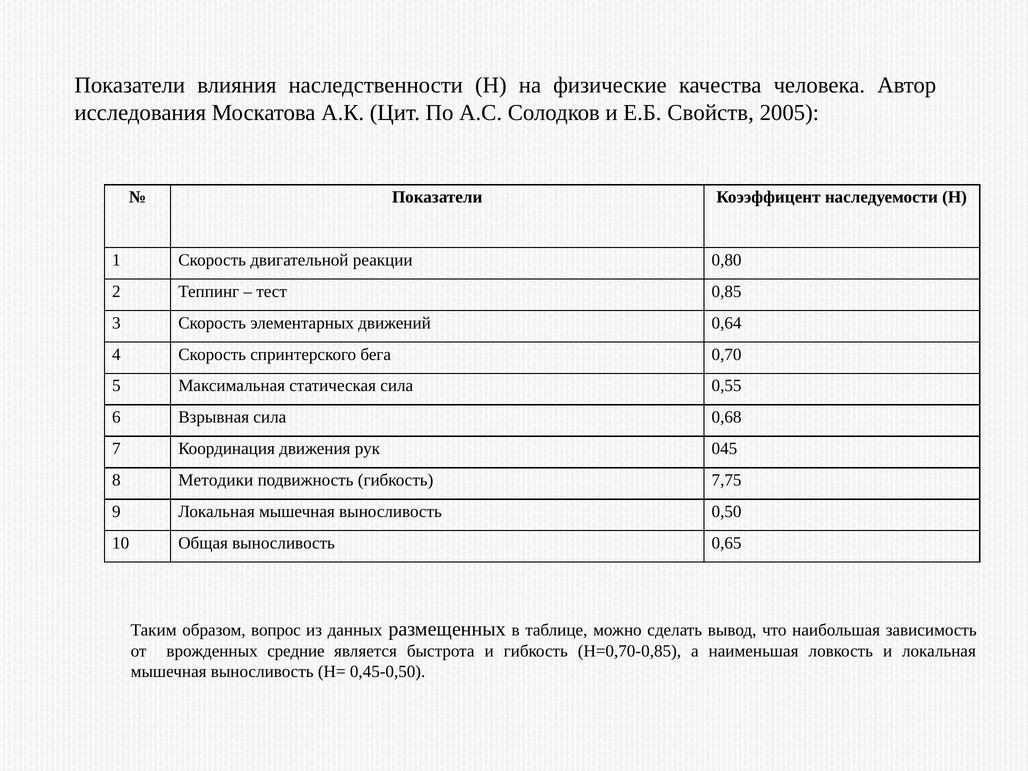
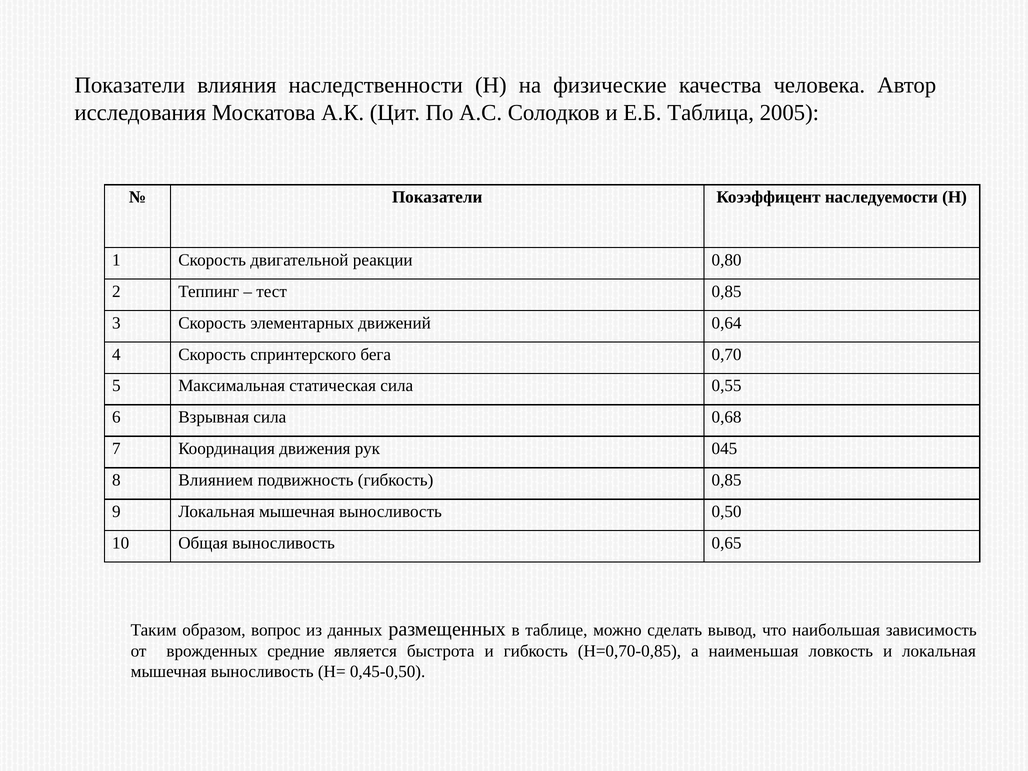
Свойств: Свойств -> Таблица (711, 113)
Методики: Методики -> Влиянием (216, 480)
гибкость 7,75: 7,75 -> 0,85 (727, 480)
